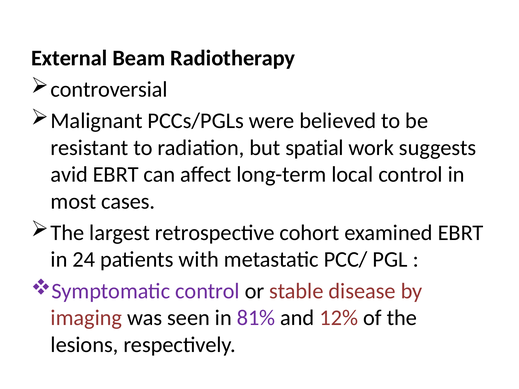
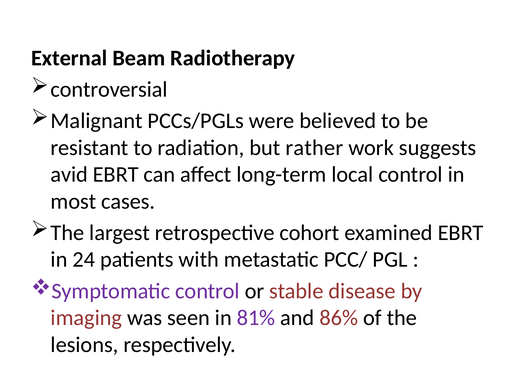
spatial: spatial -> rather (314, 148)
12%: 12% -> 86% (339, 318)
